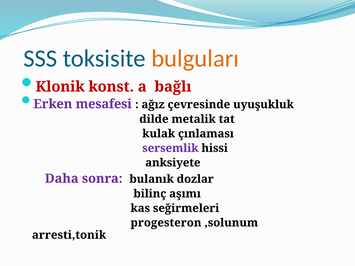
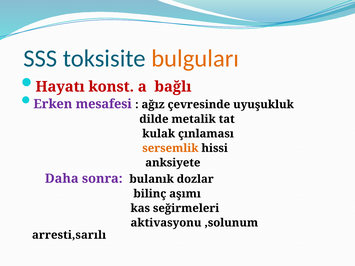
Klonik: Klonik -> Hayatı (60, 87)
sersemlik colour: purple -> orange (170, 148)
progesteron: progesteron -> aktivasyonu (166, 223)
arresti,tonik: arresti,tonik -> arresti,sarılı (69, 235)
